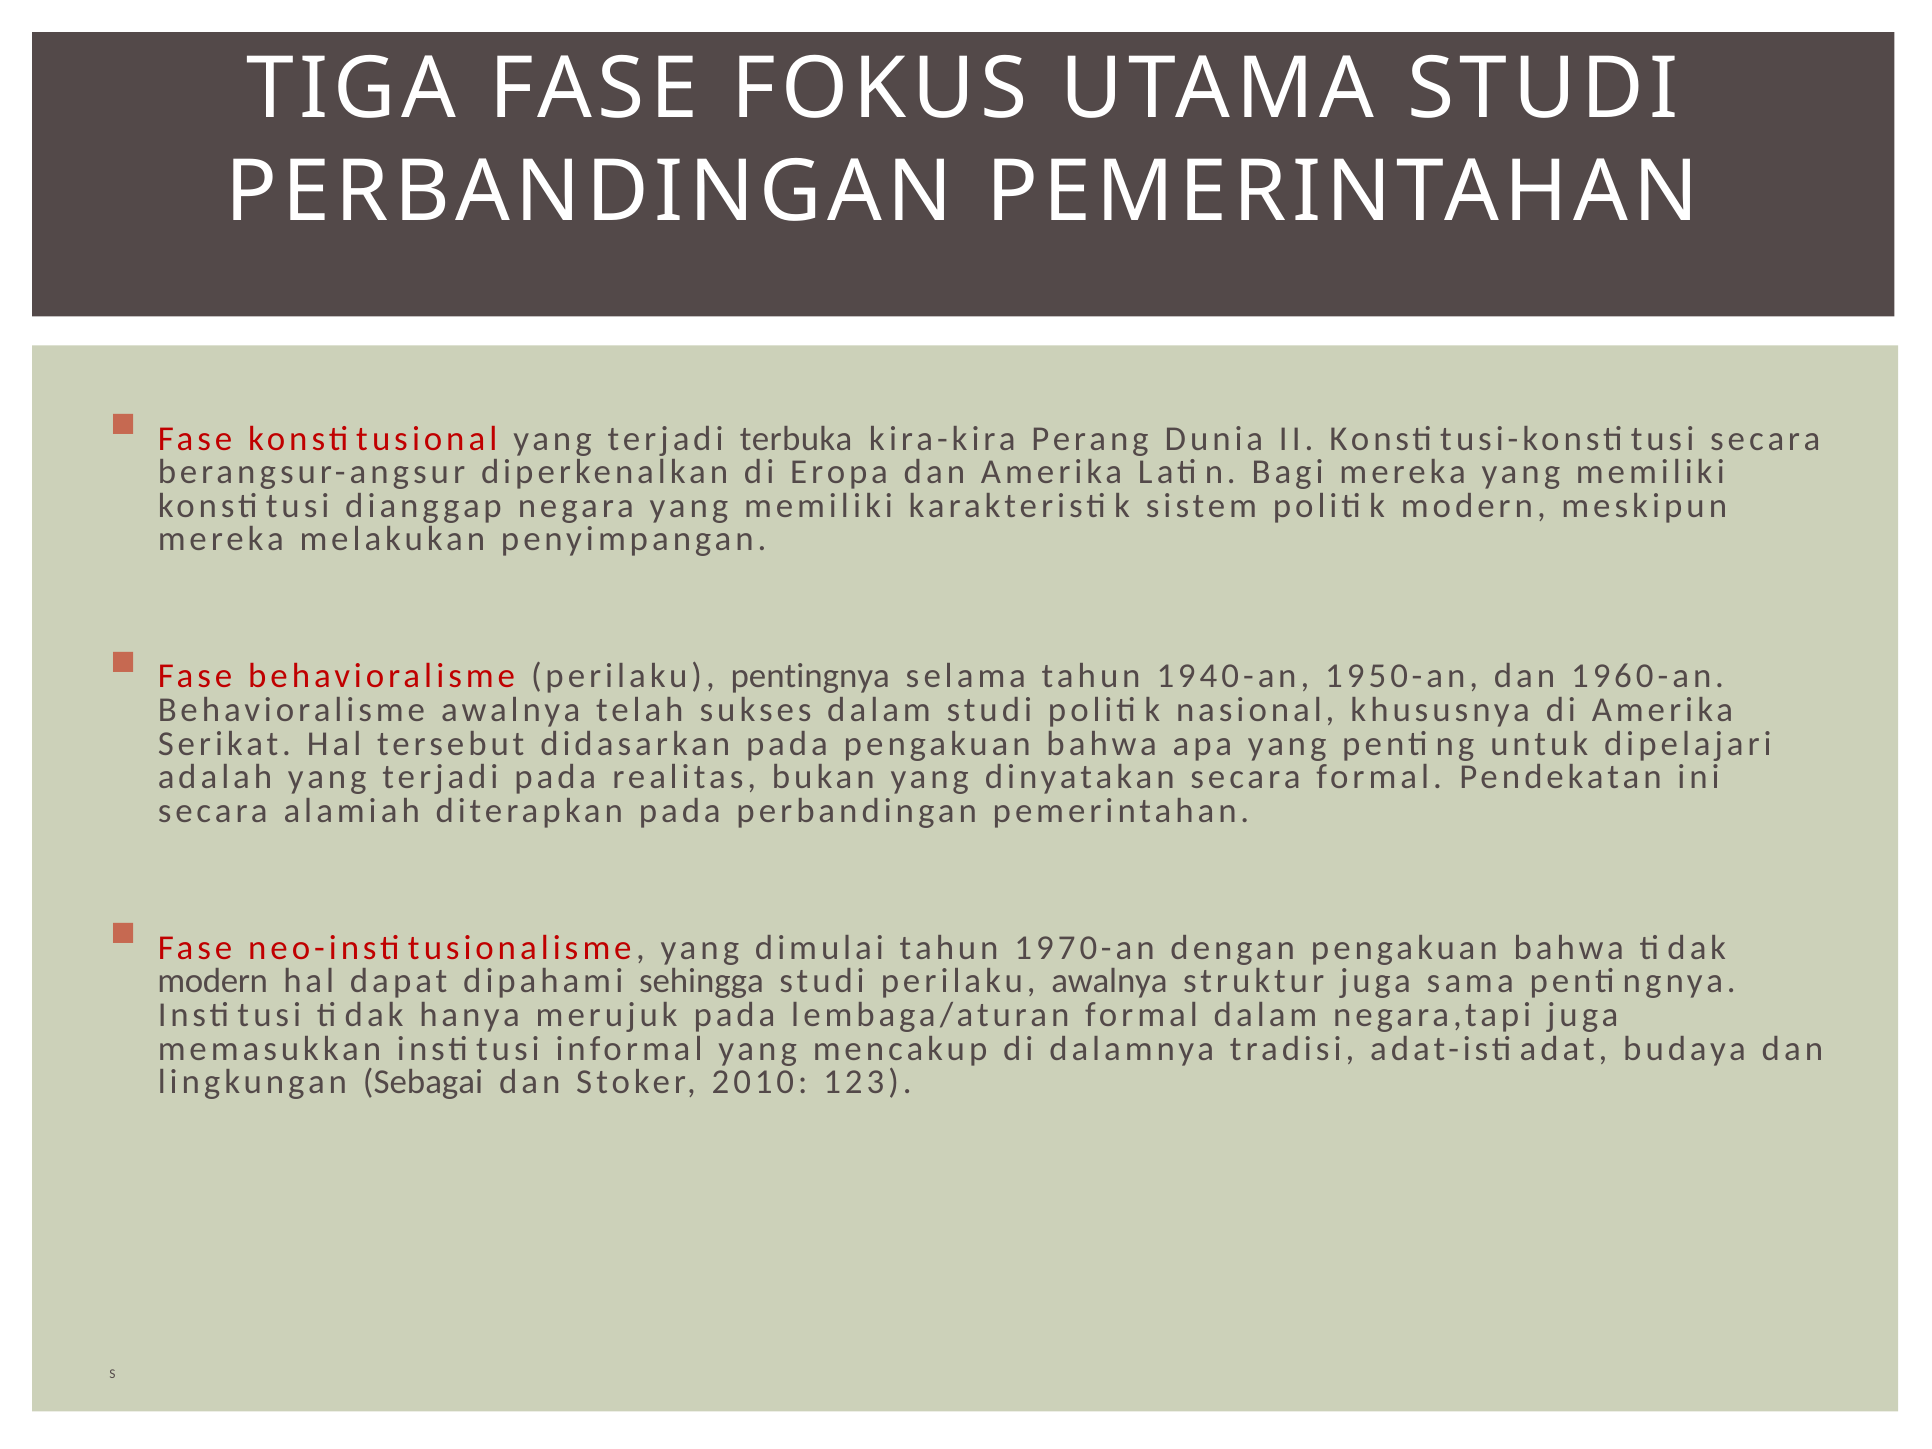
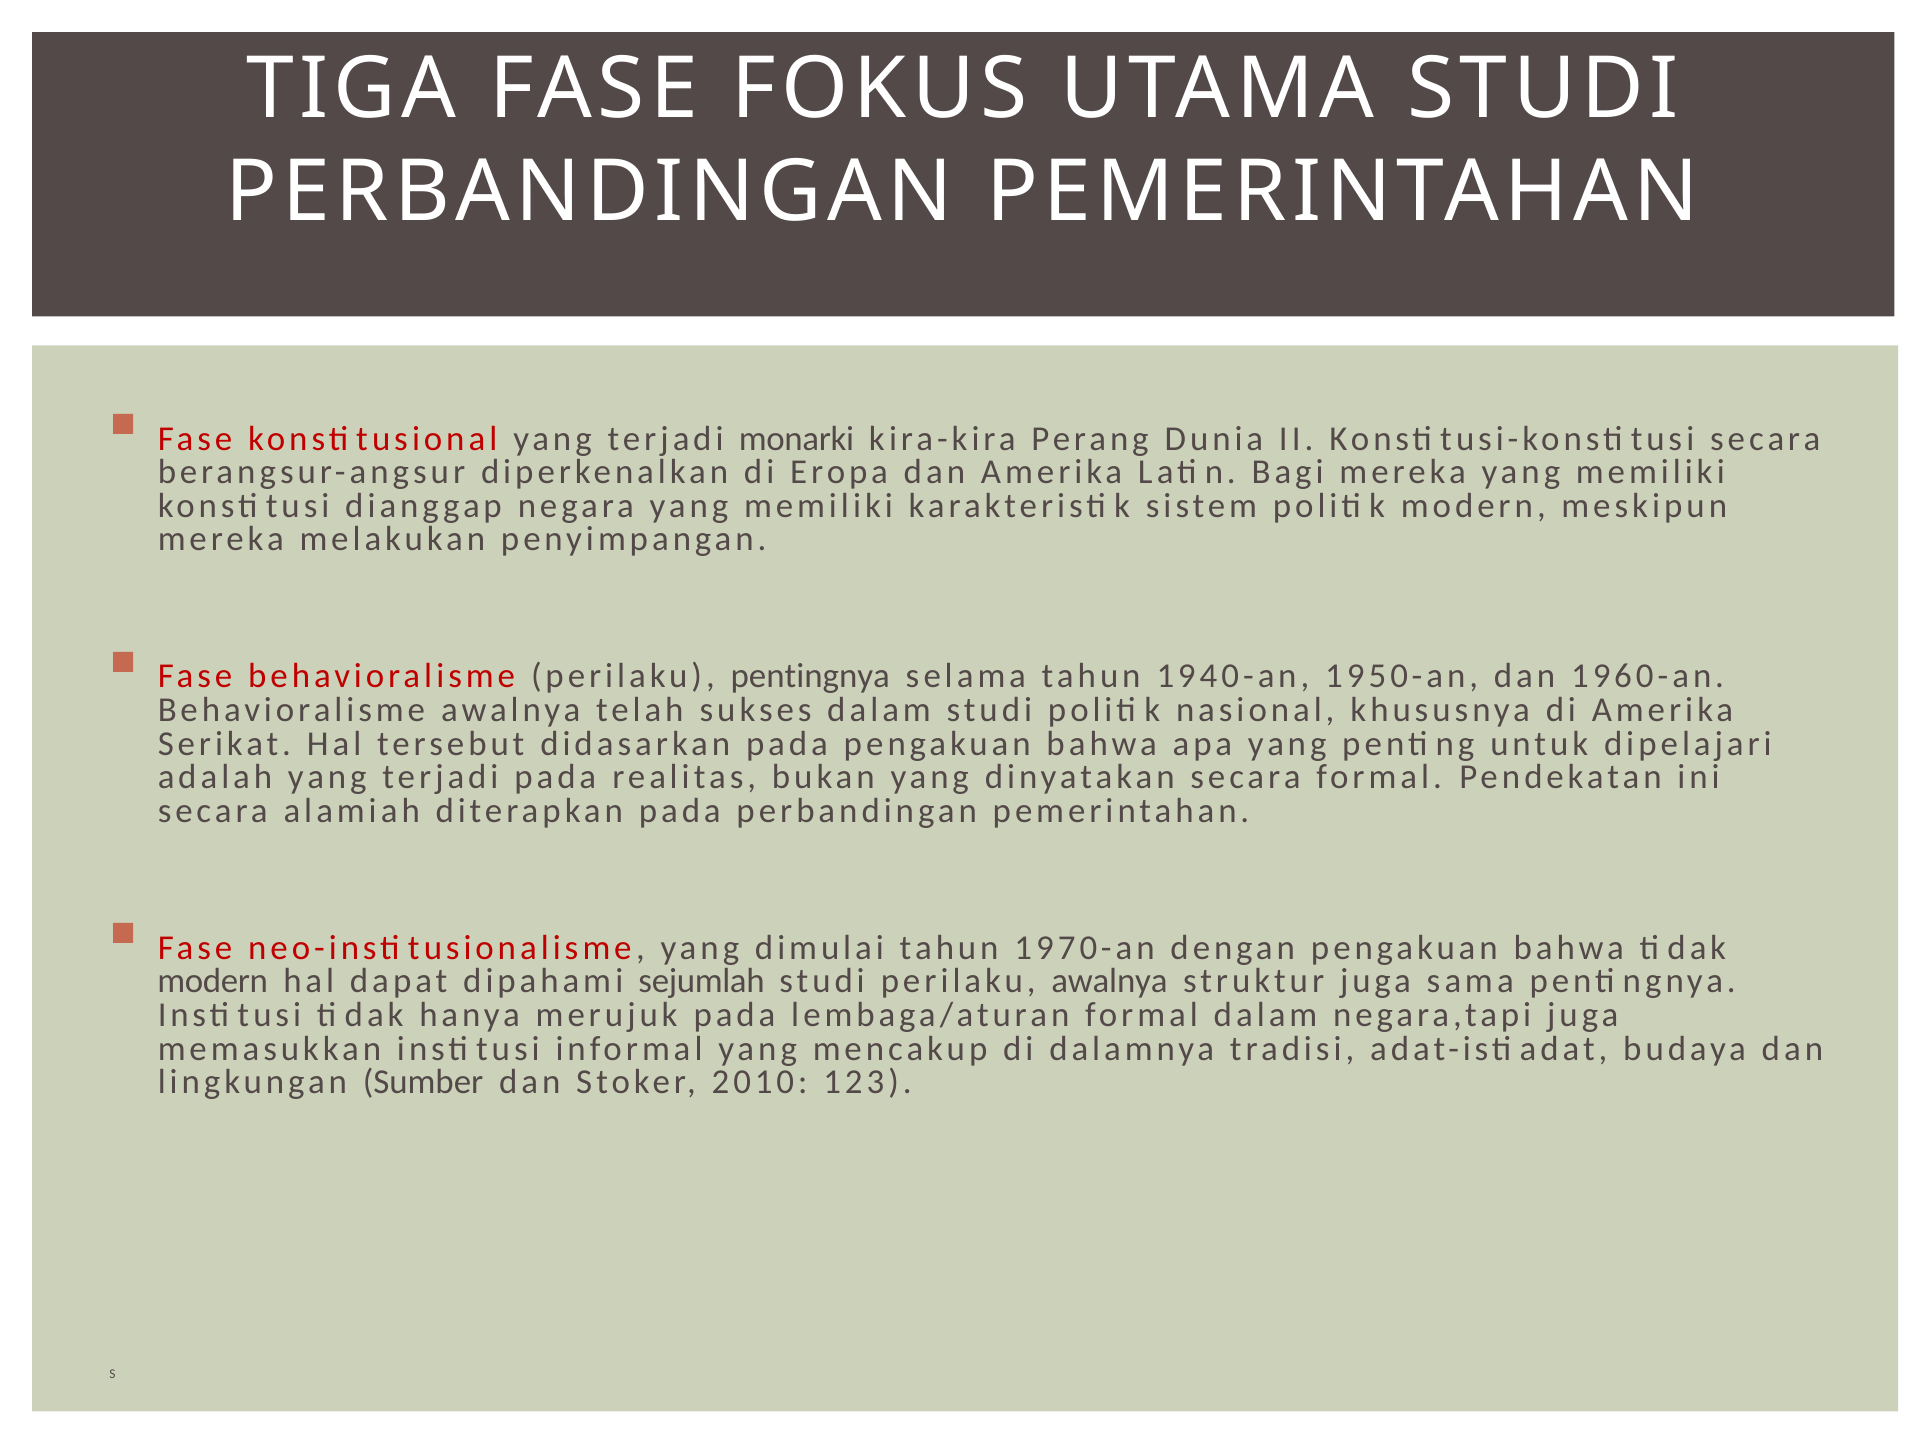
terbuka: terbuka -> monarki (796, 439)
sehingga: sehingga -> sejumlah (702, 981)
Sebagai: Sebagai -> Sumber (423, 1082)
